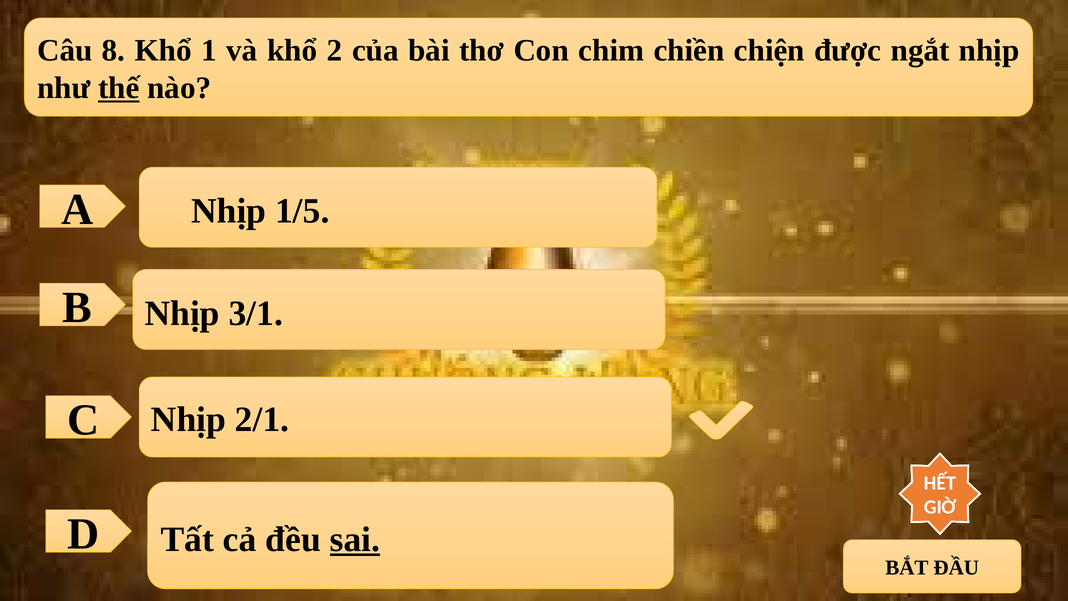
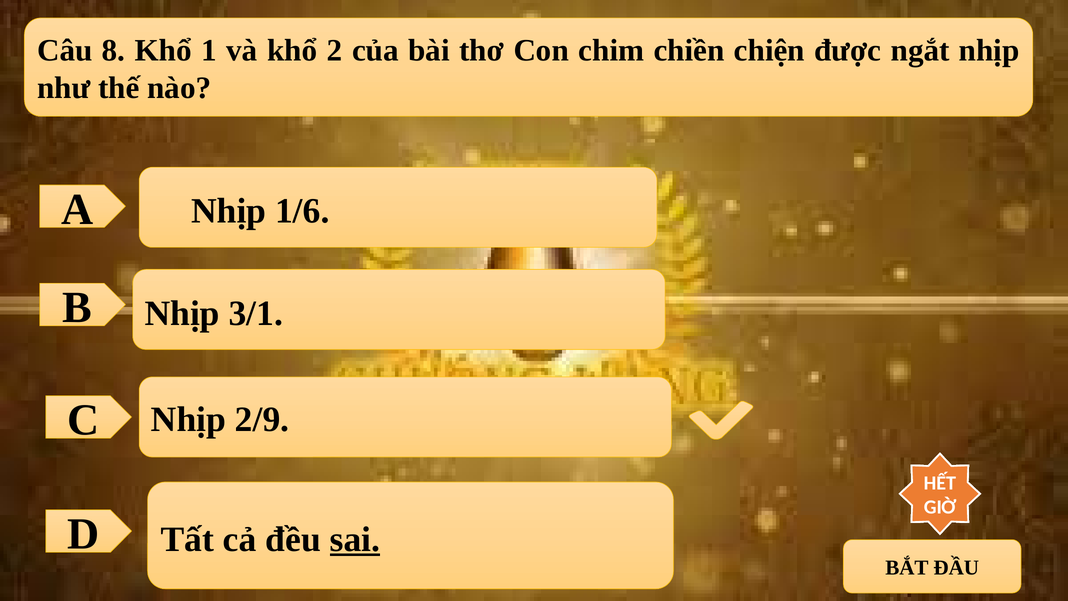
thế underline: present -> none (119, 88)
1/5: 1/5 -> 1/6 (302, 211)
2/1: 2/1 -> 2/9 (262, 419)
